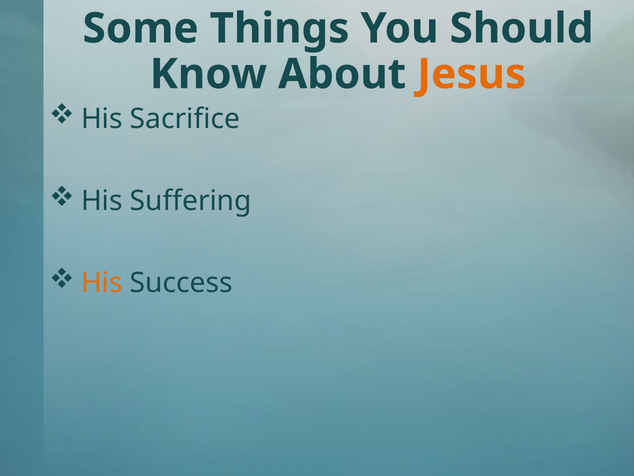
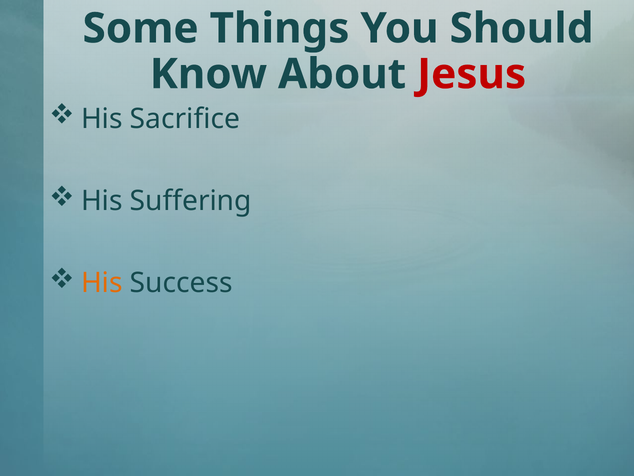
Jesus colour: orange -> red (472, 74)
